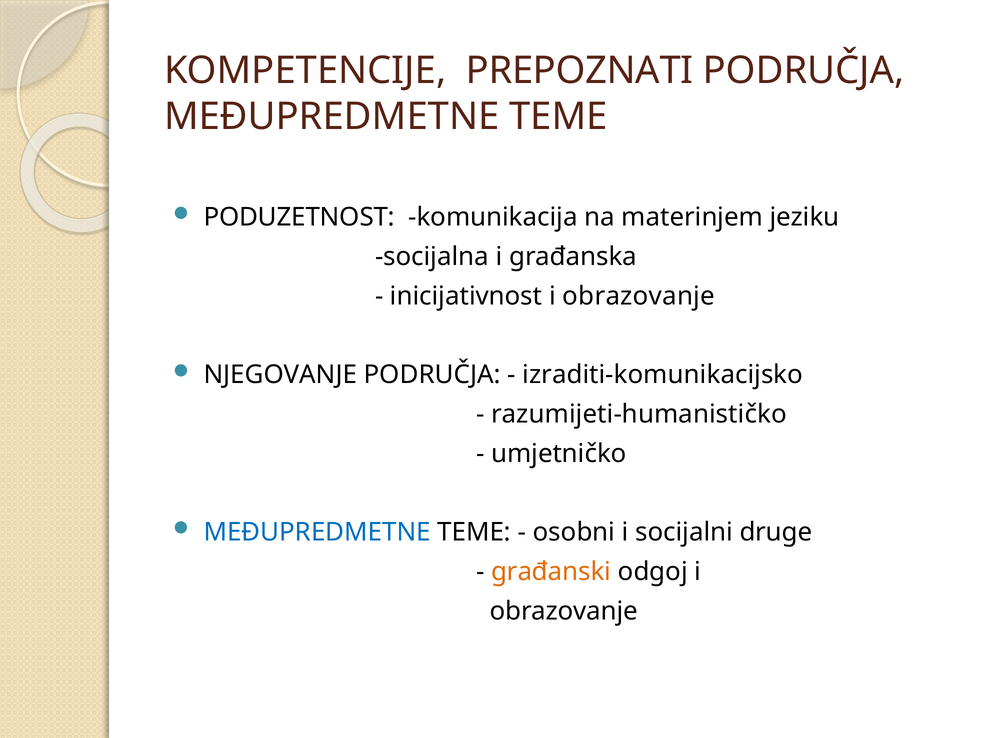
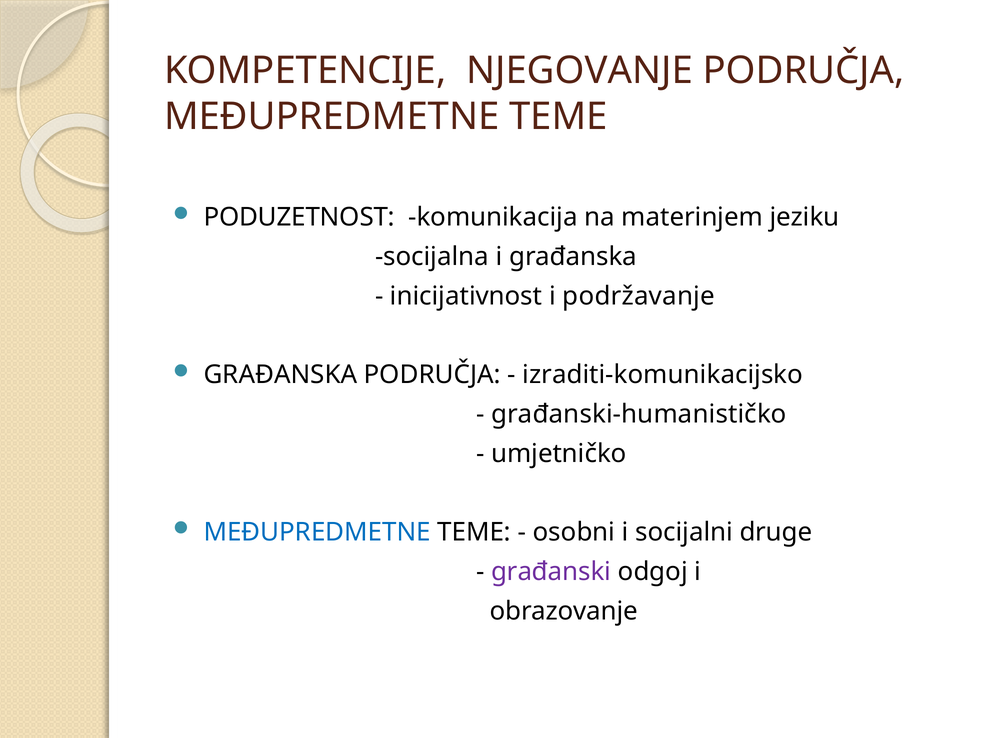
PREPOZNATI: PREPOZNATI -> NJEGOVANJE (579, 71)
inicijativnost i obrazovanje: obrazovanje -> podržavanje (639, 296)
NJEGOVANJE: NJEGOVANJE -> GRAĐANSKA (280, 375)
razumijeti-humanističko: razumijeti-humanističko -> građanski-humanističko (639, 414)
građanski colour: orange -> purple (551, 572)
